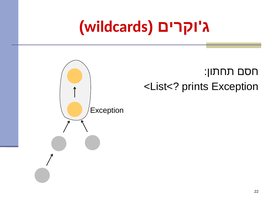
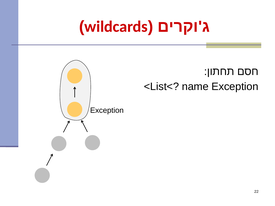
prints: prints -> name (195, 87)
